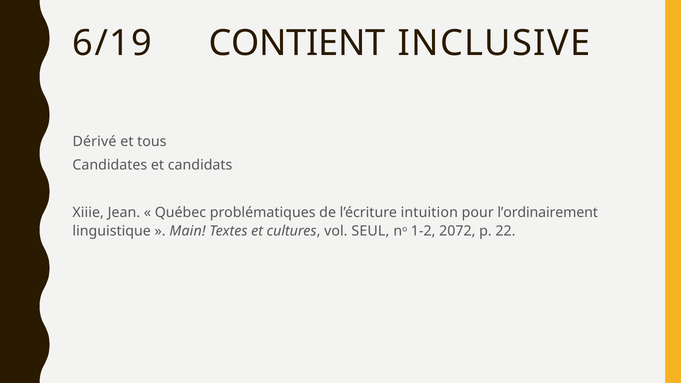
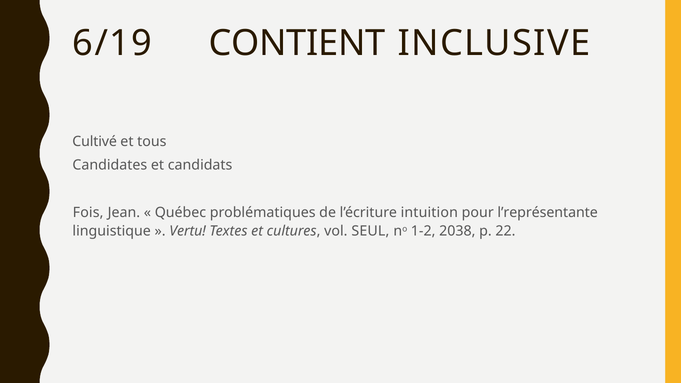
Dérivé: Dérivé -> Cultivé (95, 141)
Xiiie: Xiiie -> Fois (88, 212)
l’ordinairement: l’ordinairement -> l’représentante (548, 212)
Main: Main -> Vertu (188, 231)
2072: 2072 -> 2038 (457, 231)
